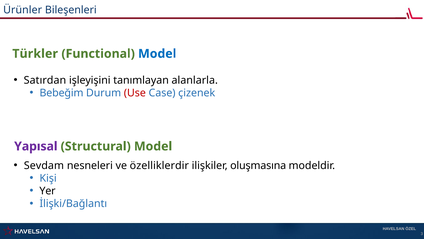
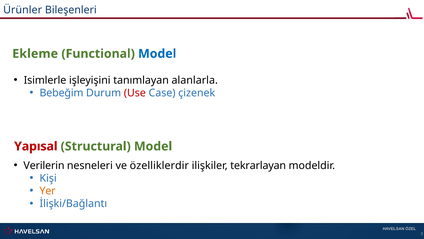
Türkler: Türkler -> Ekleme (35, 54)
Satırdan: Satırdan -> Isimlerle (45, 80)
Yapısal colour: purple -> red (36, 146)
Sevdam: Sevdam -> Verilerin (44, 165)
oluşmasına: oluşmasına -> tekrarlayan (258, 165)
Yer colour: black -> orange (48, 191)
